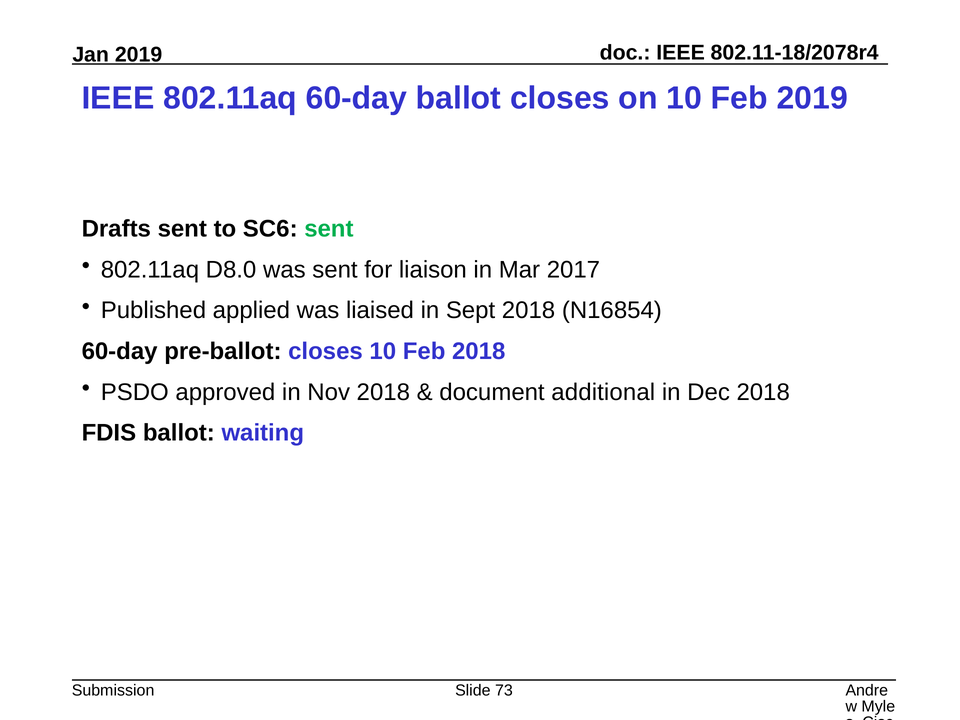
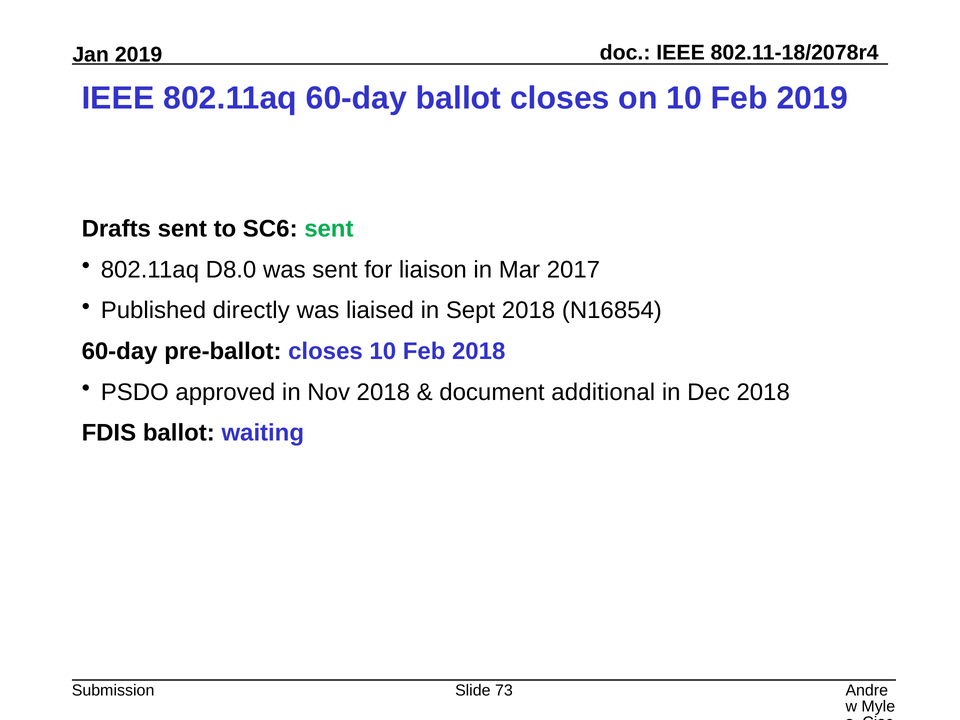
applied: applied -> directly (251, 311)
